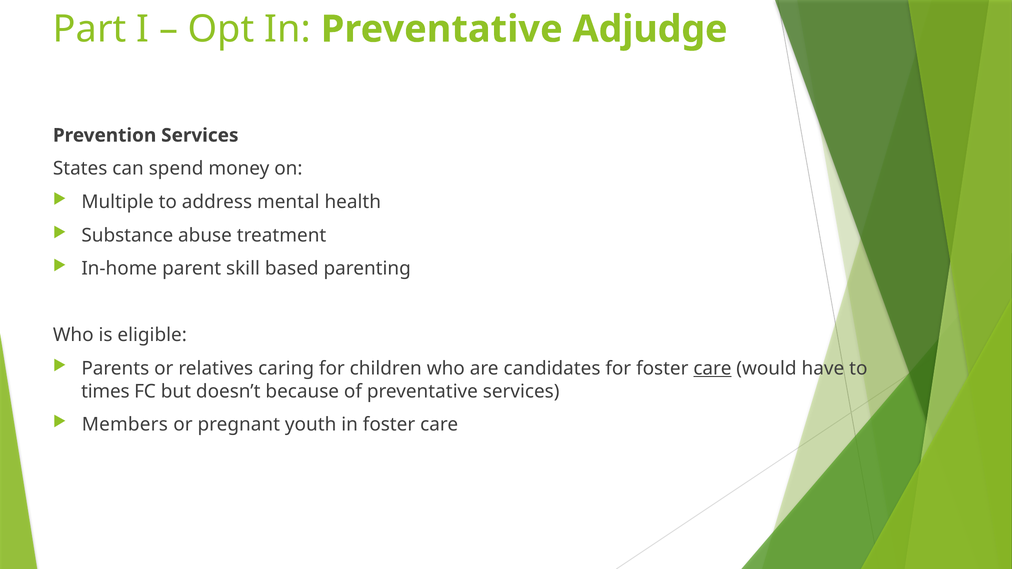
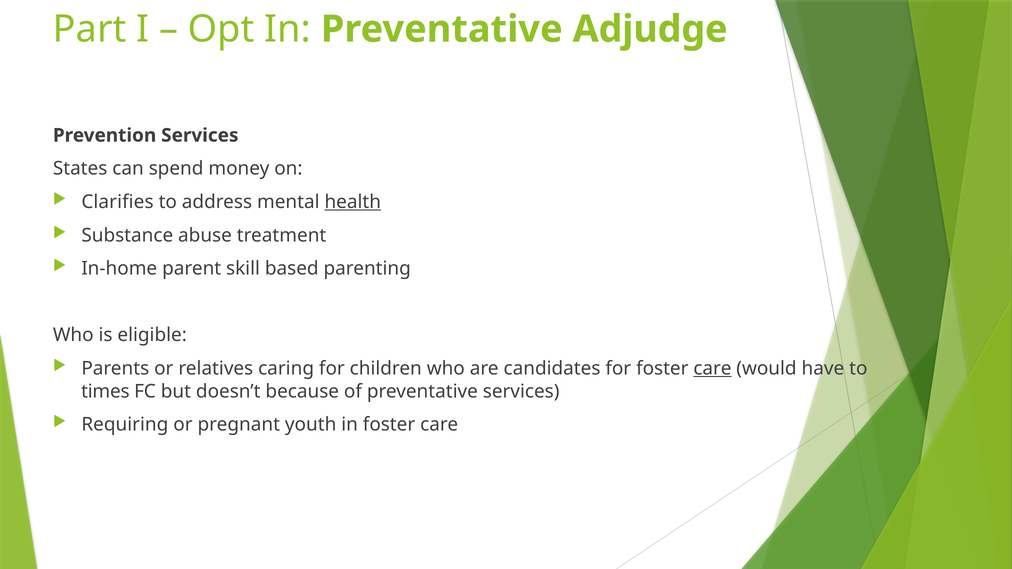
Multiple: Multiple -> Clarifies (118, 202)
health underline: none -> present (353, 202)
Members: Members -> Requiring (125, 425)
